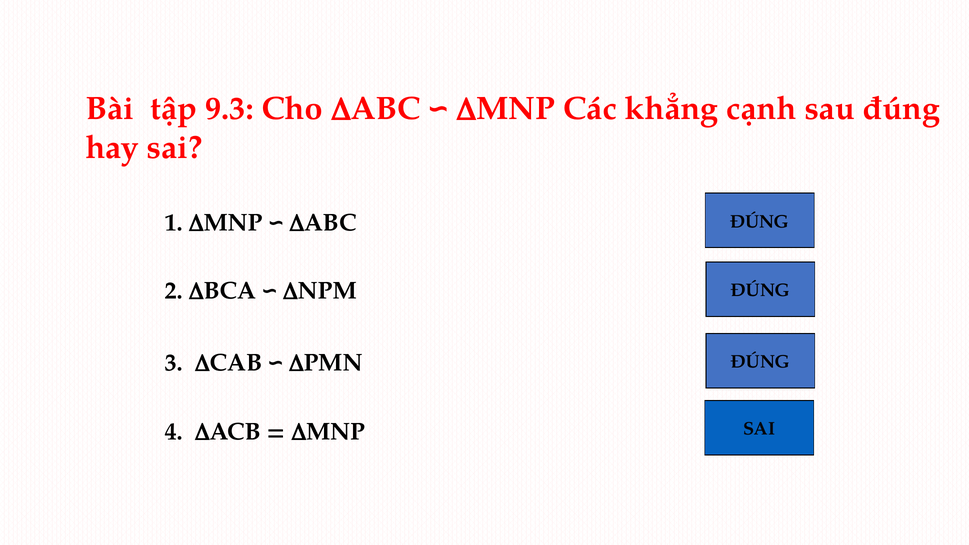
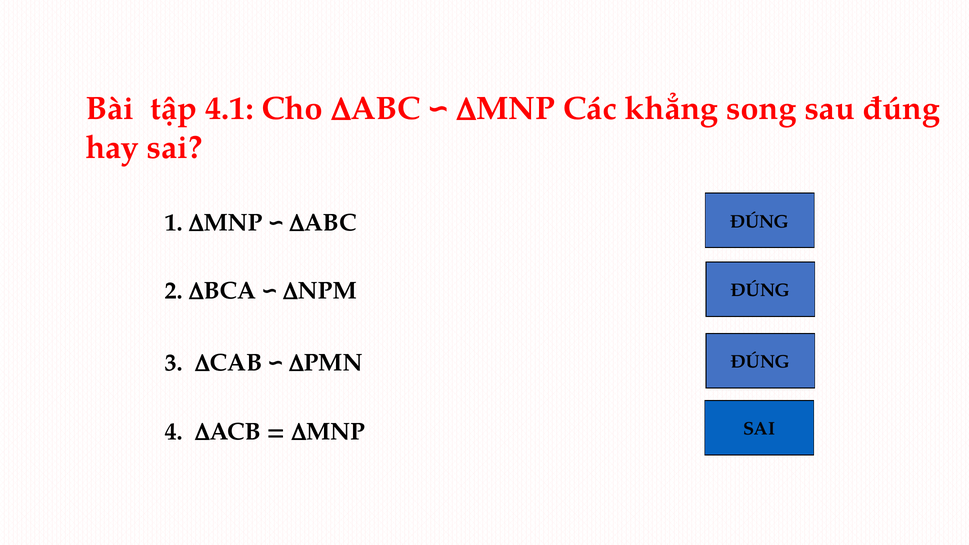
9.3: 9.3 -> 4.1 (229, 109)
cạnh: cạnh -> song (761, 109)
